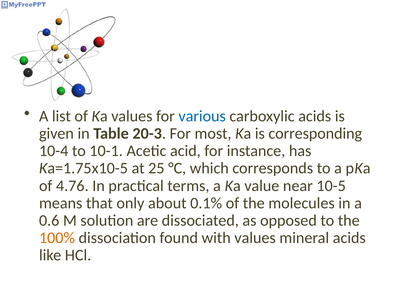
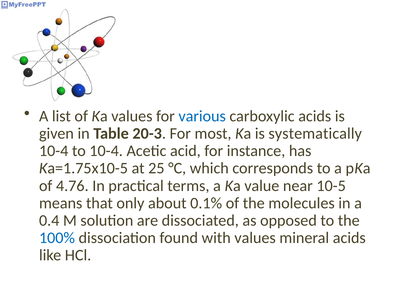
corresponding: corresponding -> systematically (315, 134)
to 10-1: 10-1 -> 10-4 (106, 151)
0.6: 0.6 -> 0.4 (49, 221)
100% colour: orange -> blue (57, 238)
